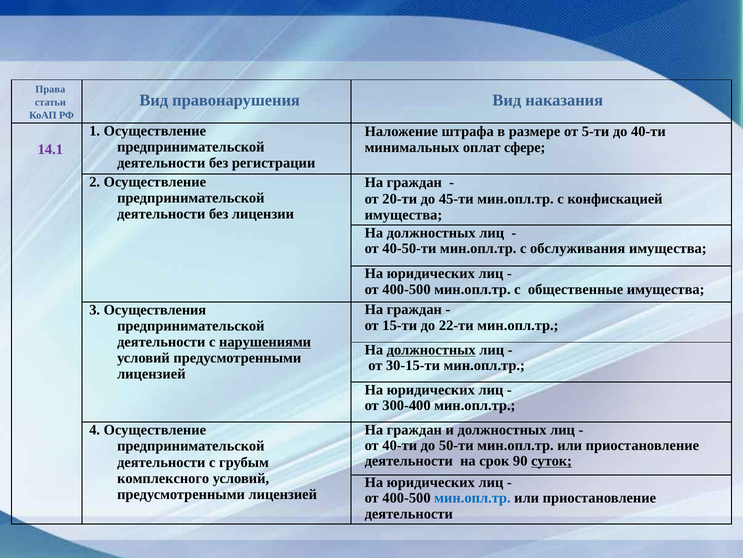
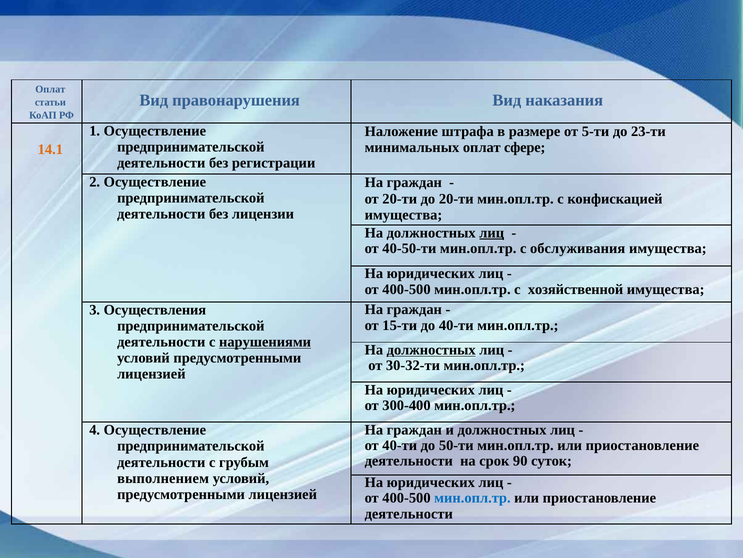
Права: Права -> Оплат (50, 89)
до 40-ти: 40-ти -> 23-ти (648, 131)
14.1 colour: purple -> orange (50, 149)
до 45-ти: 45-ти -> 20-ти (456, 199)
лиц underline: none -> present (492, 232)
общественные: общественные -> хозяйственной (576, 289)
до 22-ти: 22-ти -> 40-ти (456, 325)
30-15-ти: 30-15-ти -> 30-32-ти (413, 365)
суток underline: present -> none (552, 460)
комплексного: комплексного -> выполнением (163, 478)
